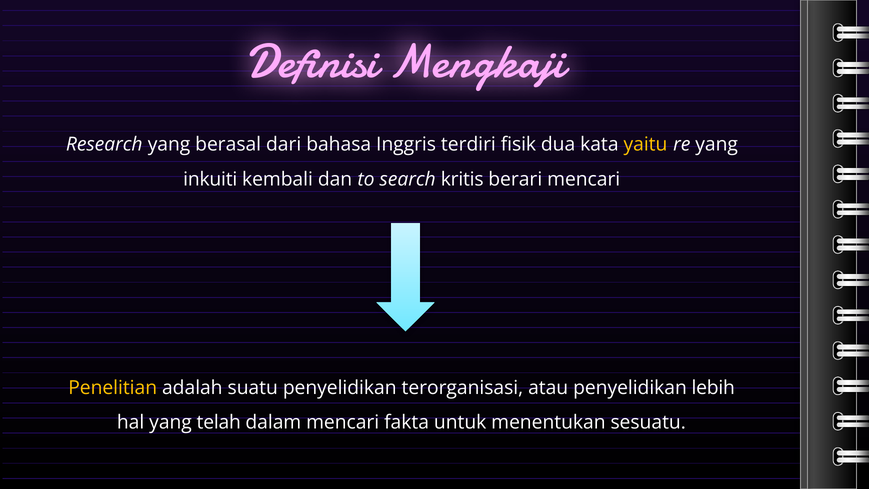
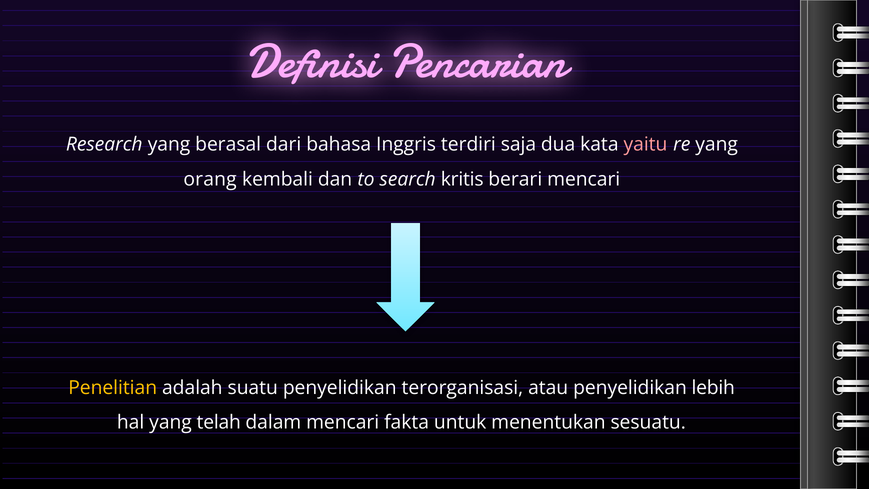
Mengkaji: Mengkaji -> Pencarian (477, 61)
fisik: fisik -> saja (518, 144)
yaitu colour: yellow -> pink (645, 144)
inkuiti: inkuiti -> orang (210, 179)
